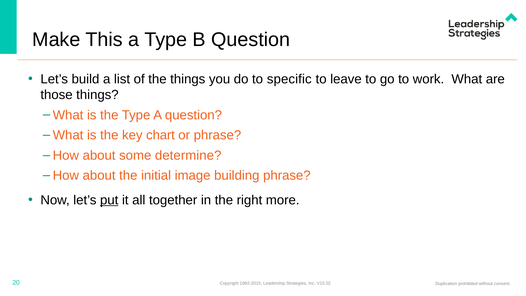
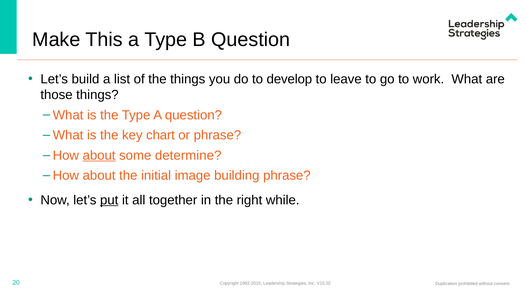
specific: specific -> develop (289, 79)
about underline: none -> present (99, 155)
more: more -> while (283, 200)
